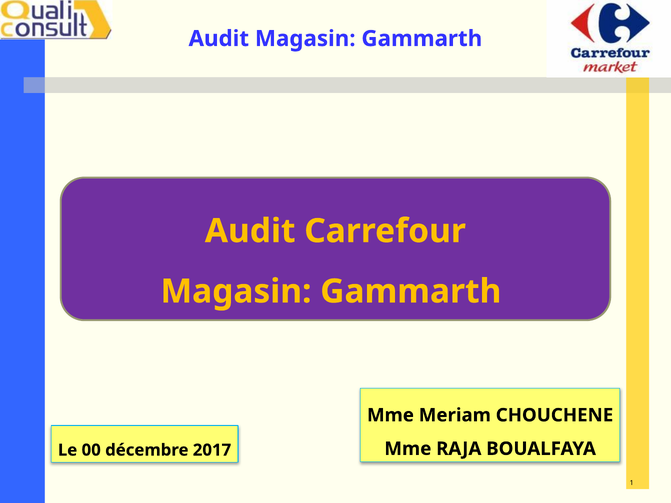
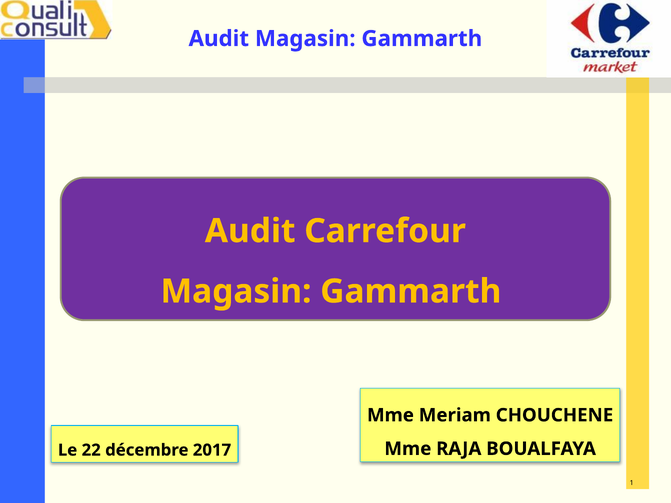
00: 00 -> 22 (91, 450)
